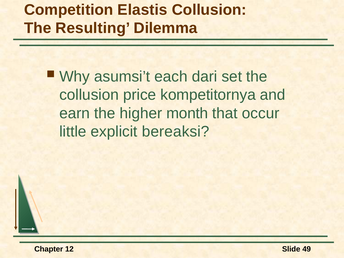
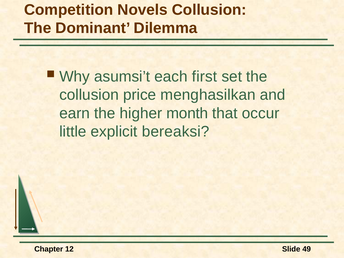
Elastis: Elastis -> Novels (143, 10)
Resulting: Resulting -> Dominant (93, 28)
dari: dari -> first (205, 77)
kompetitornya: kompetitornya -> menghasilkan (208, 95)
